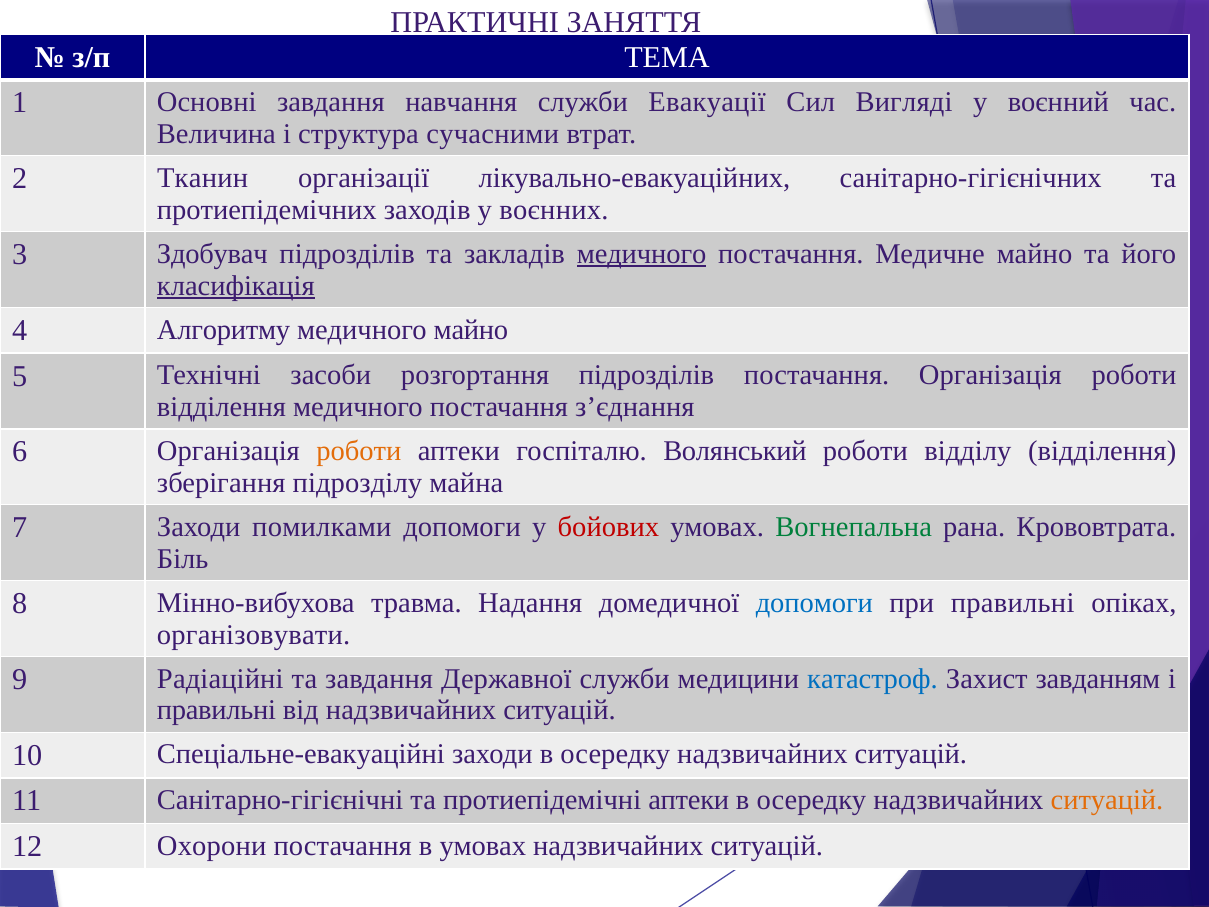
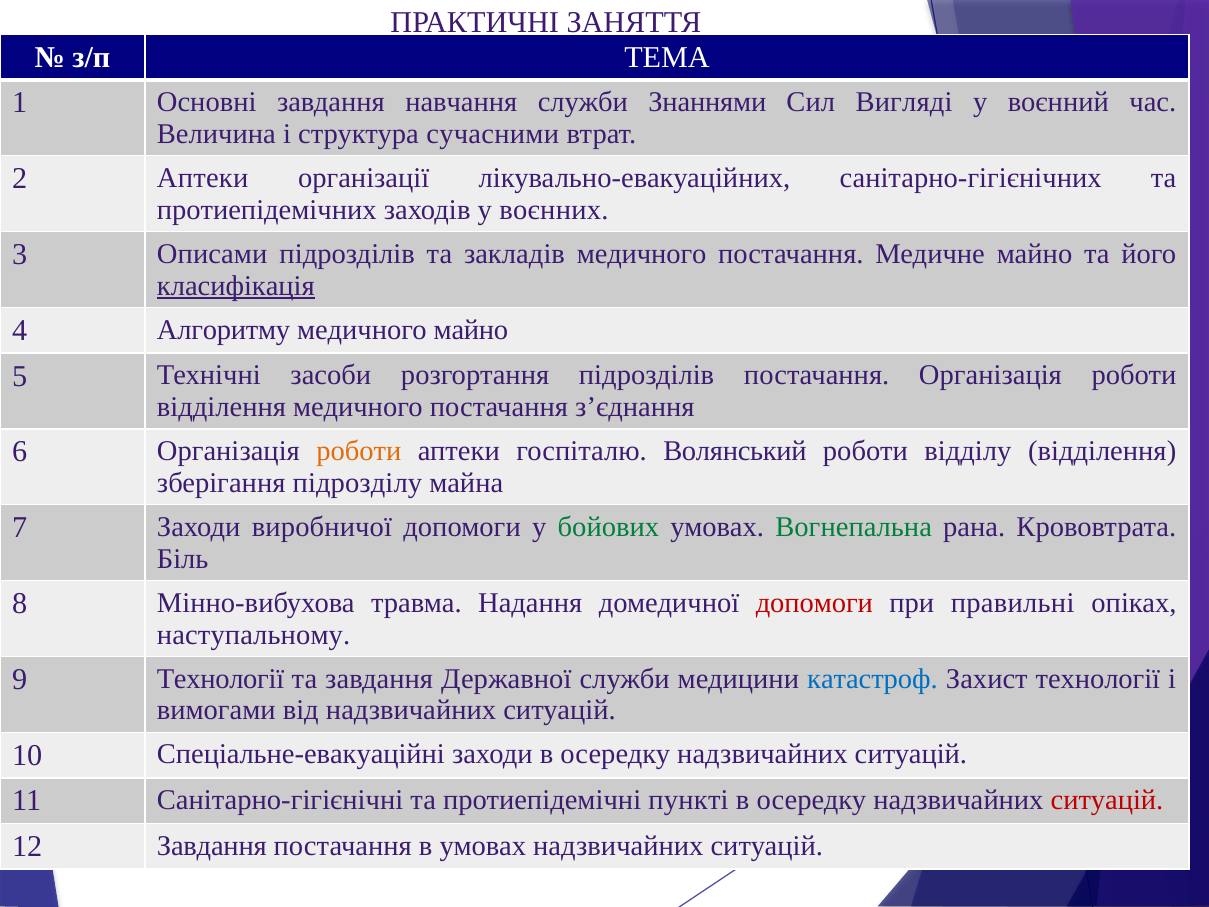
Евакуації: Евакуації -> Знаннями (707, 102)
2 Тканин: Тканин -> Аптеки (203, 178)
Здобувач: Здобувач -> Описами (212, 254)
медичного underline: present -> none (642, 254)
помилками: помилками -> виробничої (322, 527)
бойових colour: red -> green (608, 527)
допомоги colour: blue -> red (814, 603)
організовувати: організовувати -> наступальному (254, 634)
9 Радіаційні: Радіаційні -> Технології (220, 678)
Захист завданням: завданням -> технології (1098, 678)
правильні: правильні -> вимогами (216, 710)
протиепідемічні аптеки: аптеки -> пункті (689, 800)
ситуацій colour: orange -> red (1107, 800)
12 Охорони: Охорони -> Завдання (212, 845)
